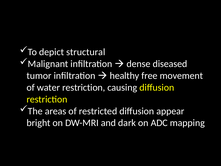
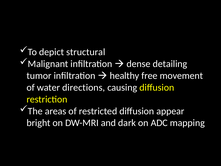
diseased: diseased -> detailing (170, 64)
water restriction: restriction -> directions (84, 87)
